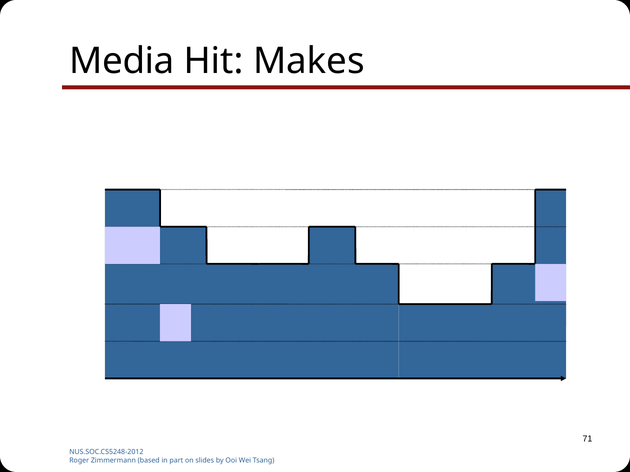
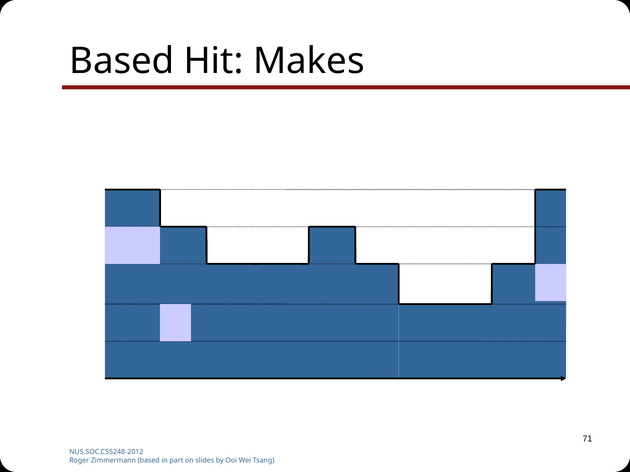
Media: Media -> Based (122, 61)
